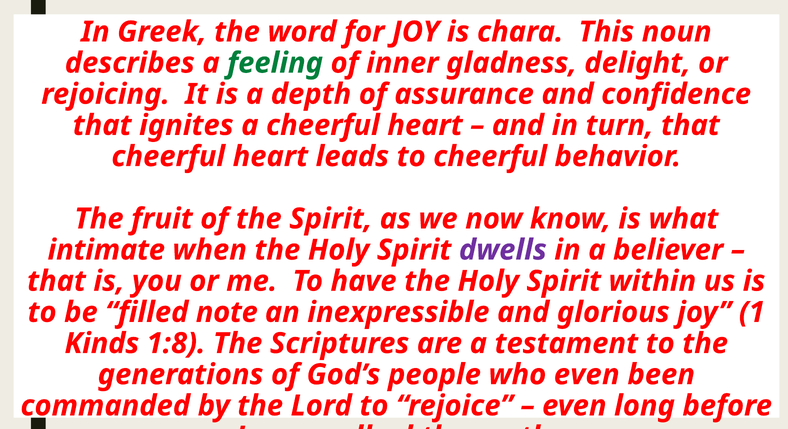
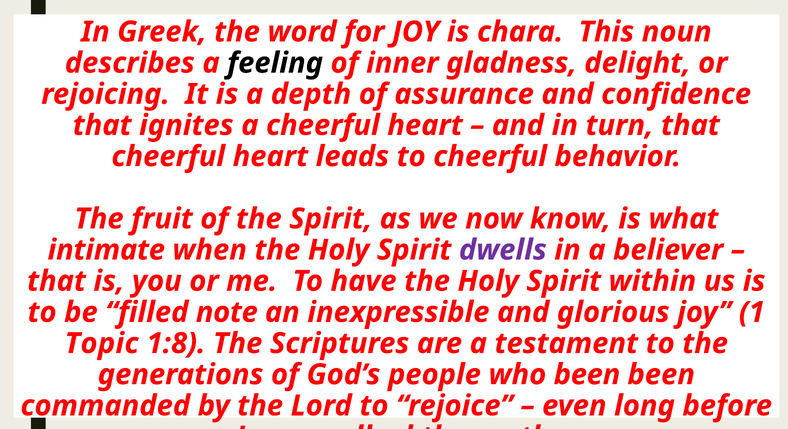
feeling colour: green -> black (275, 63)
Kinds: Kinds -> Topic (102, 343)
who even: even -> been (587, 375)
